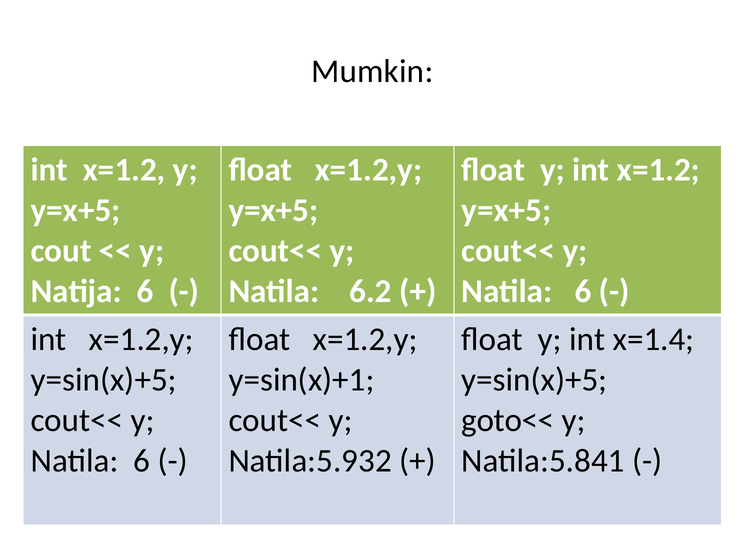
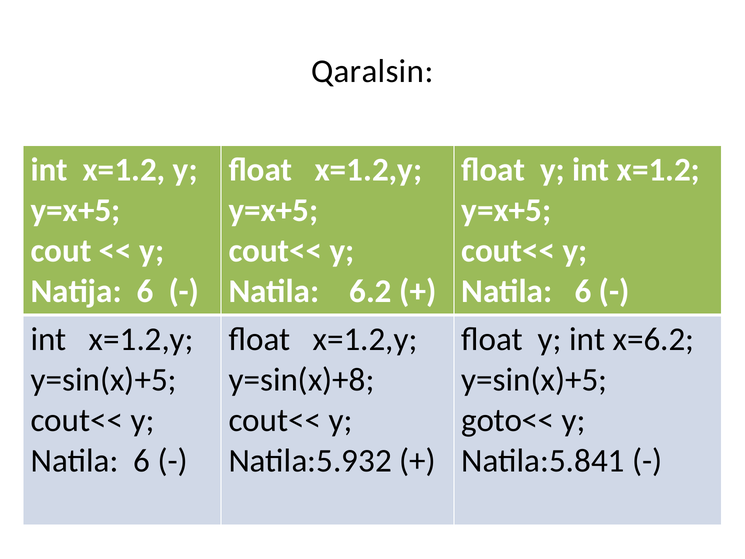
Mumkin: Mumkin -> Qaralsin (372, 71)
x=1.4: x=1.4 -> x=6.2 (653, 339)
y=sin(x)+1: y=sin(x)+1 -> y=sin(x)+8 (302, 380)
